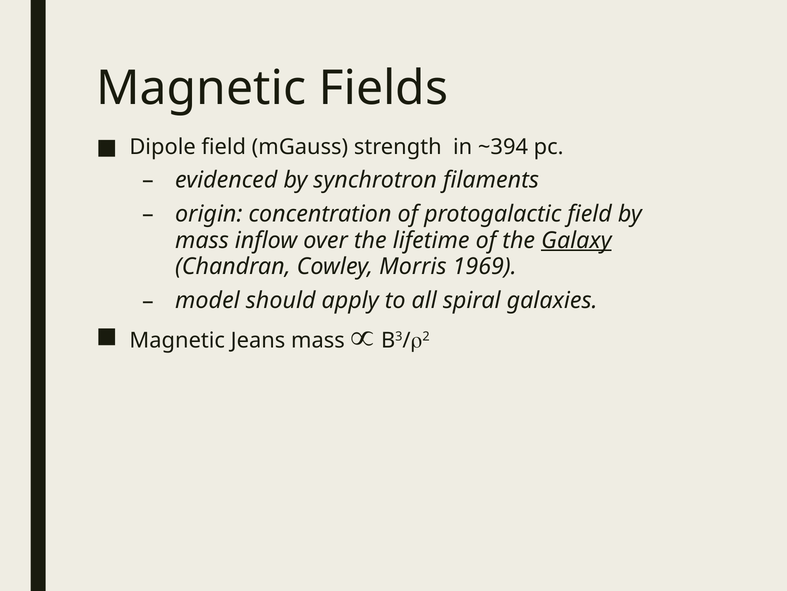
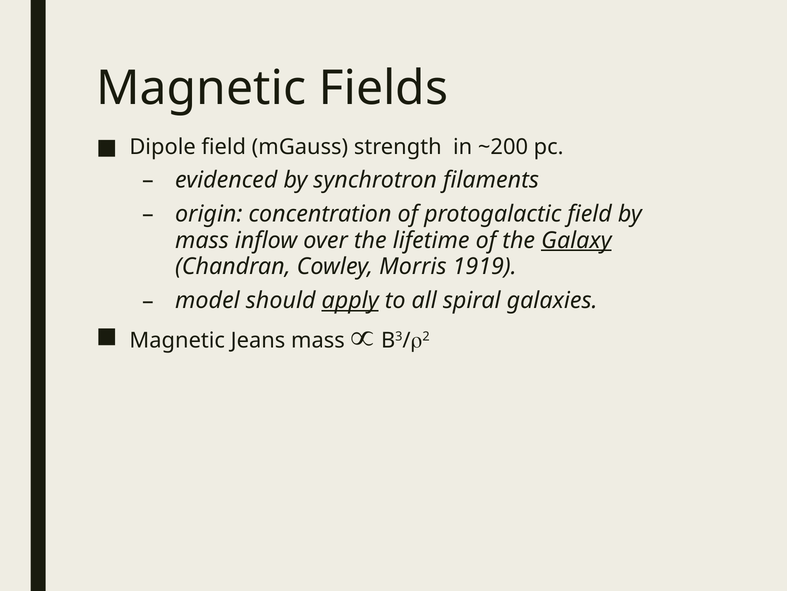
~394: ~394 -> ~200 (503, 147)
1969: 1969 -> 1919 (485, 266)
apply underline: none -> present (350, 300)
